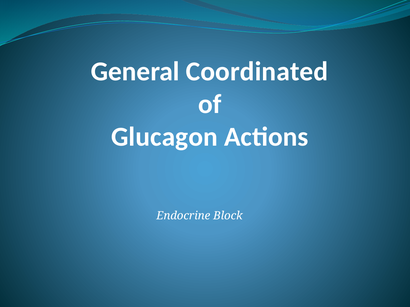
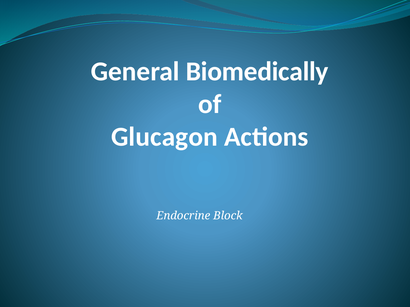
Coordinated: Coordinated -> Biomedically (257, 72)
